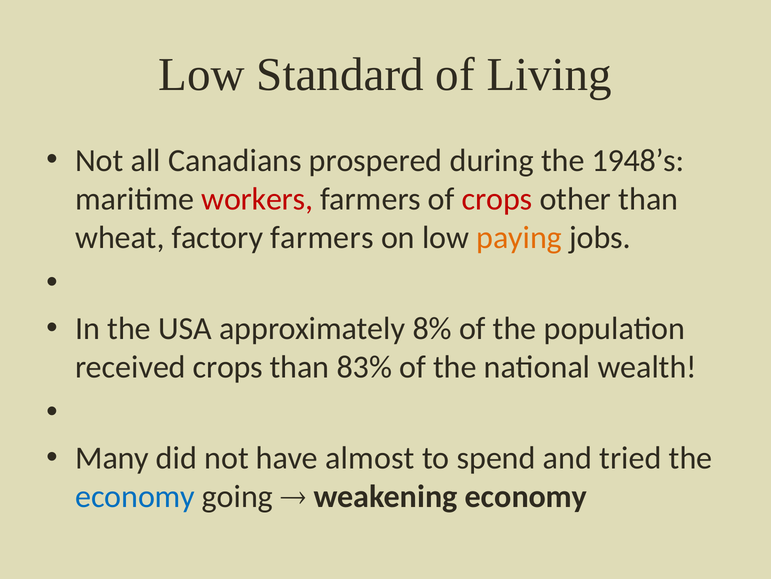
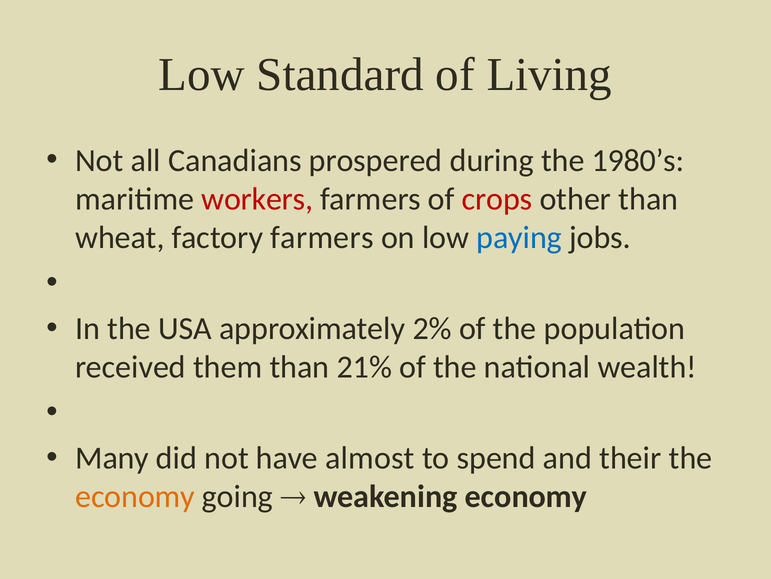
1948’s: 1948’s -> 1980’s (638, 160)
paying colour: orange -> blue (519, 237)
8%: 8% -> 2% (432, 328)
received crops: crops -> them (228, 367)
83%: 83% -> 21% (364, 367)
tried: tried -> their (630, 458)
economy colour: blue -> orange (135, 496)
